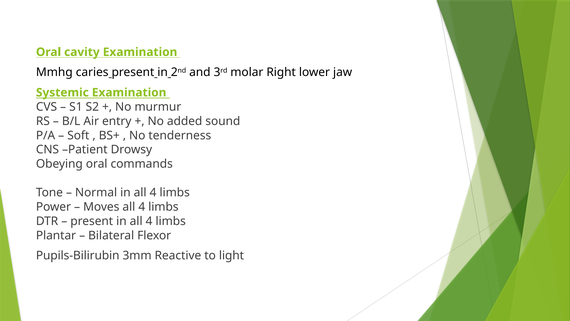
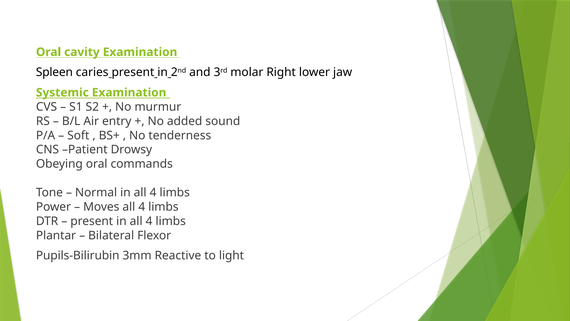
Mmhg: Mmhg -> Spleen (54, 72)
